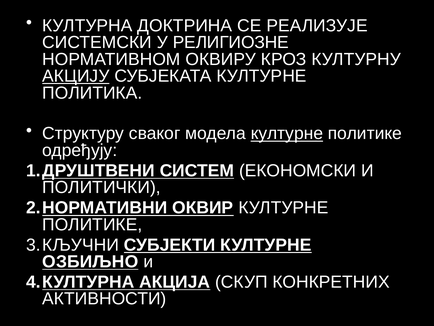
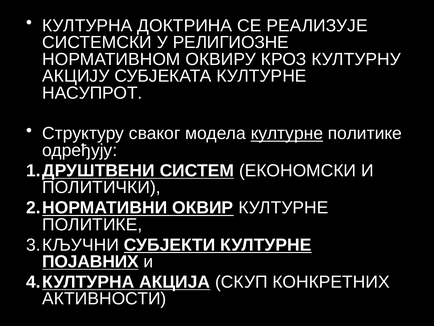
АКЦИЈУ underline: present -> none (76, 76)
ПОЛИТИКА: ПОЛИТИКА -> НАСУПРОТ (92, 93)
ОЗБИЉНО: ОЗБИЉНО -> ПОЈАВНИХ (90, 261)
